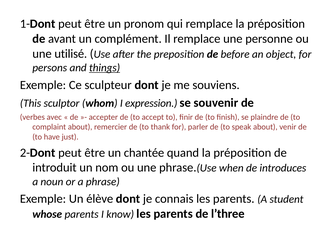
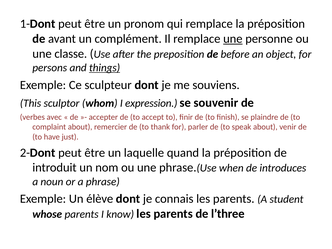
une underline: none -> present (233, 39)
utilisé: utilisé -> classe (71, 54)
chantée: chantée -> laquelle (144, 153)
